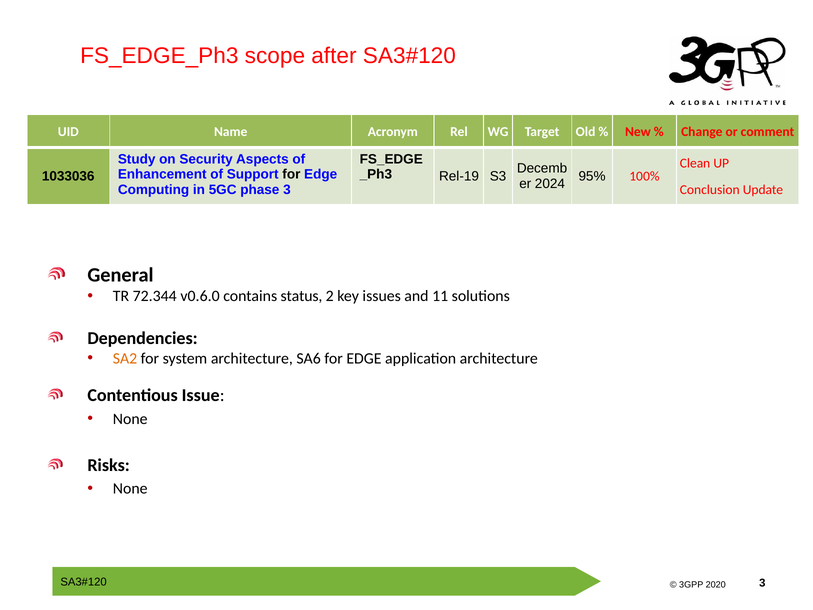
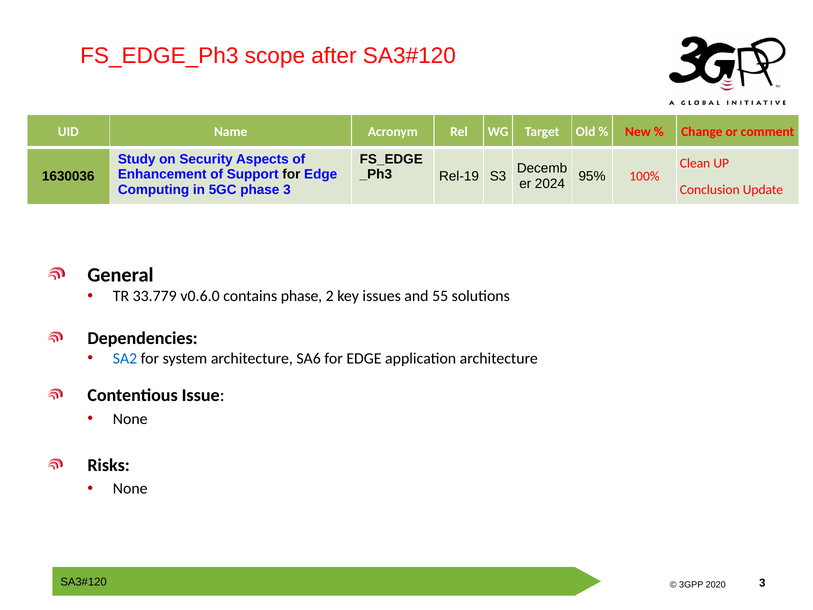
1033036: 1033036 -> 1630036 (68, 176)
72.344: 72.344 -> 33.779 (155, 296)
contains status: status -> phase (301, 296)
11: 11 -> 55 (440, 296)
SA2 colour: orange -> blue (125, 358)
